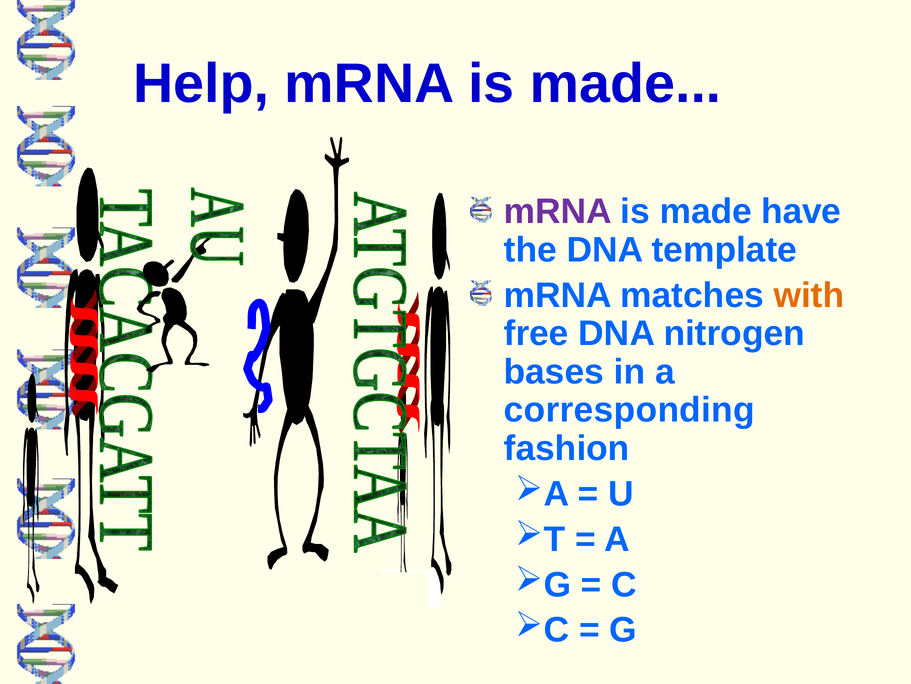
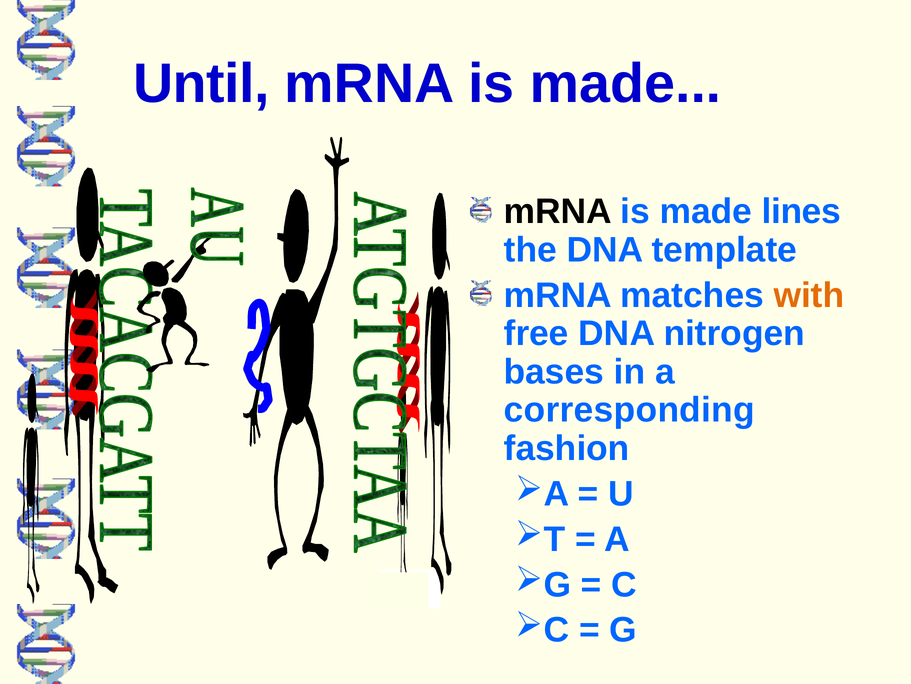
Help: Help -> Until (201, 84)
mRNA colour: purple -> black (558, 211)
have: have -> lines (801, 211)
